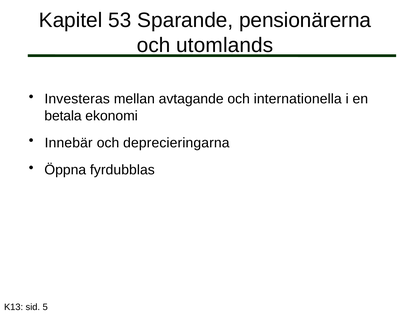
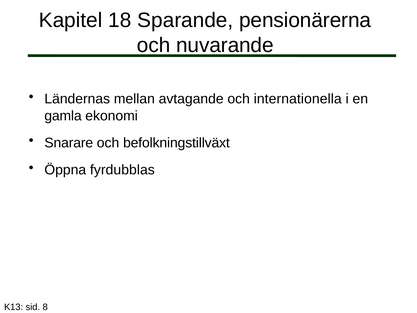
53: 53 -> 18 (120, 20)
utomlands: utomlands -> nuvarande (225, 45)
Investeras: Investeras -> Ländernas (77, 99)
betala: betala -> gamla (63, 116)
Innebär: Innebär -> Snarare (69, 143)
deprecieringarna: deprecieringarna -> befolkningstillväxt (176, 143)
5: 5 -> 8 (45, 307)
